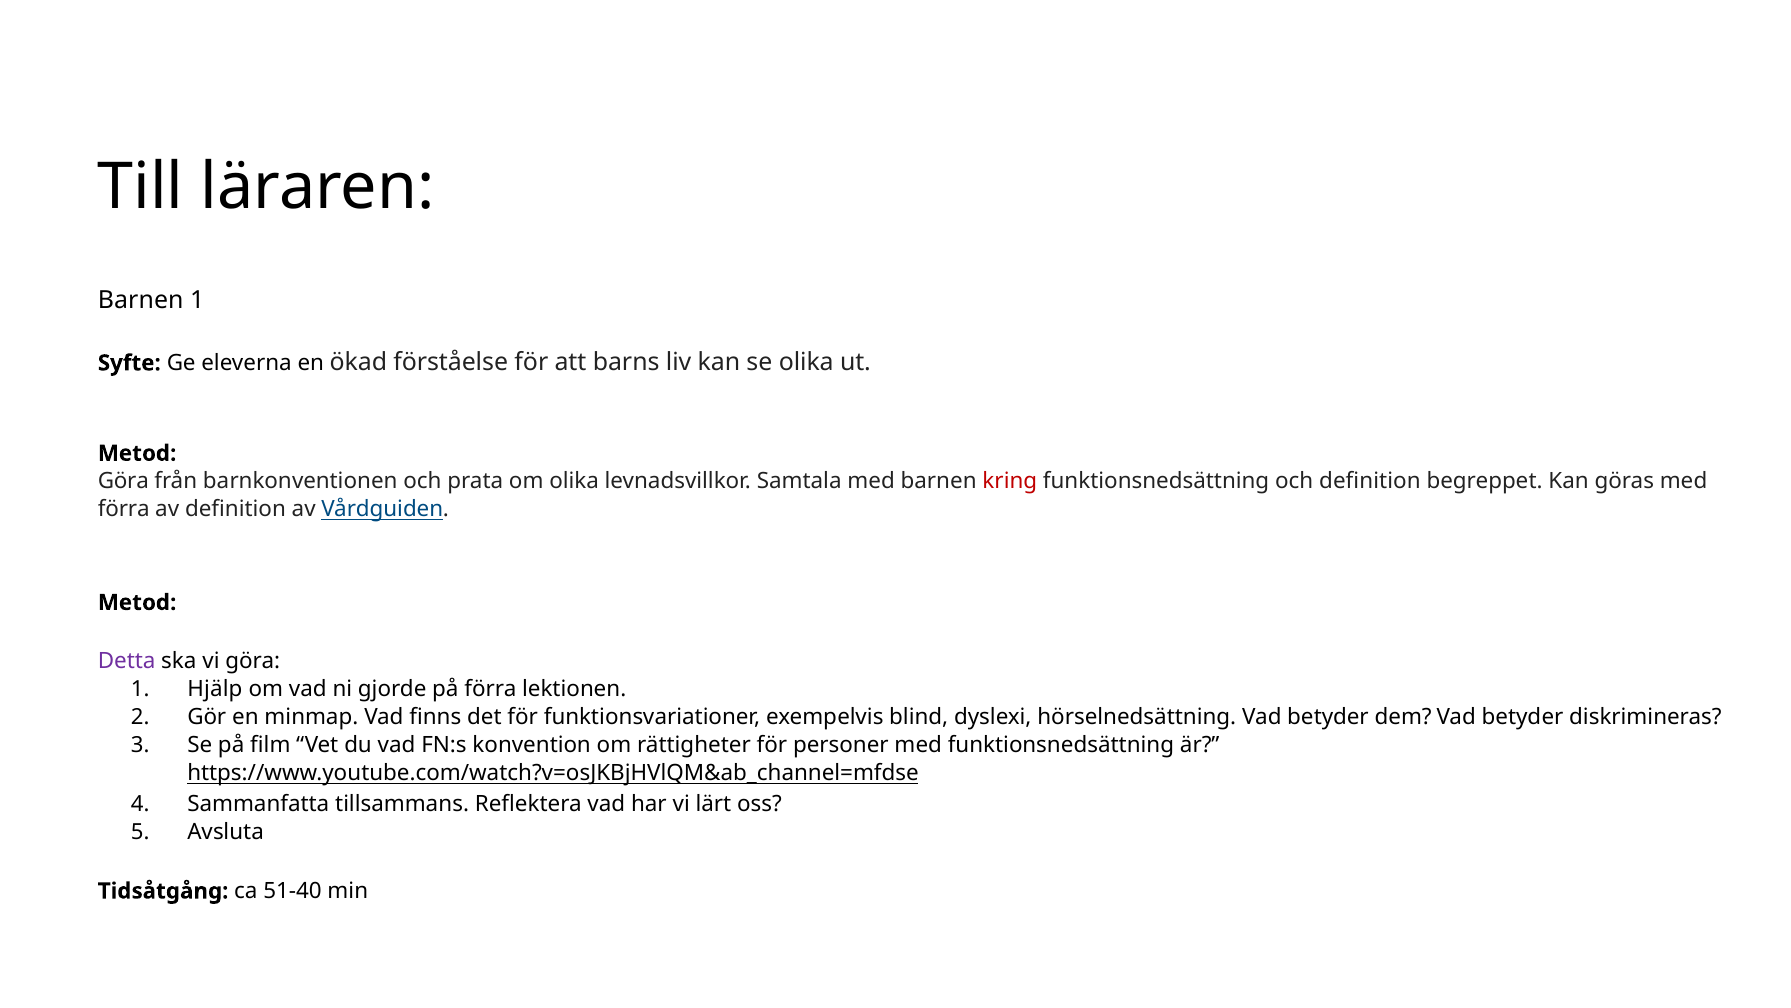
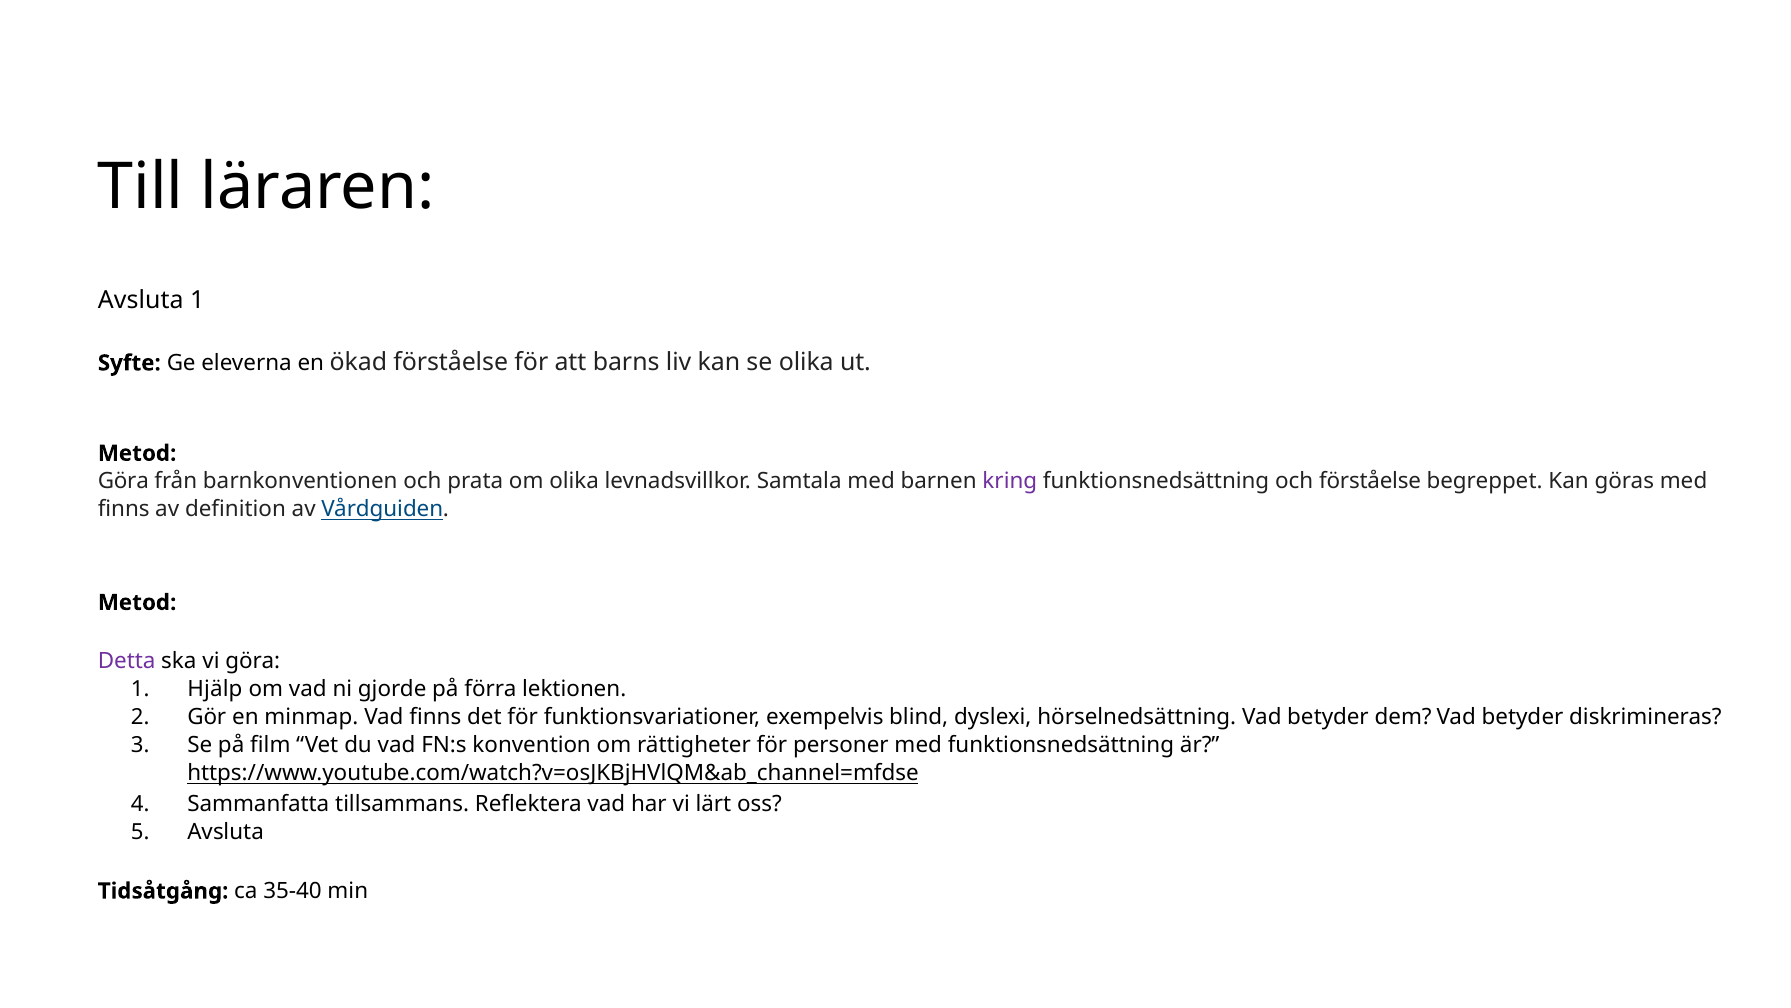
Barnen: Barnen -> Avsluta (141, 300)
kring colour: red -> purple (1010, 481)
och definition: definition -> förståelse (1370, 481)
förra: förra -> finns (124, 509)
51-40: 51-40 -> 35-40 (293, 891)
